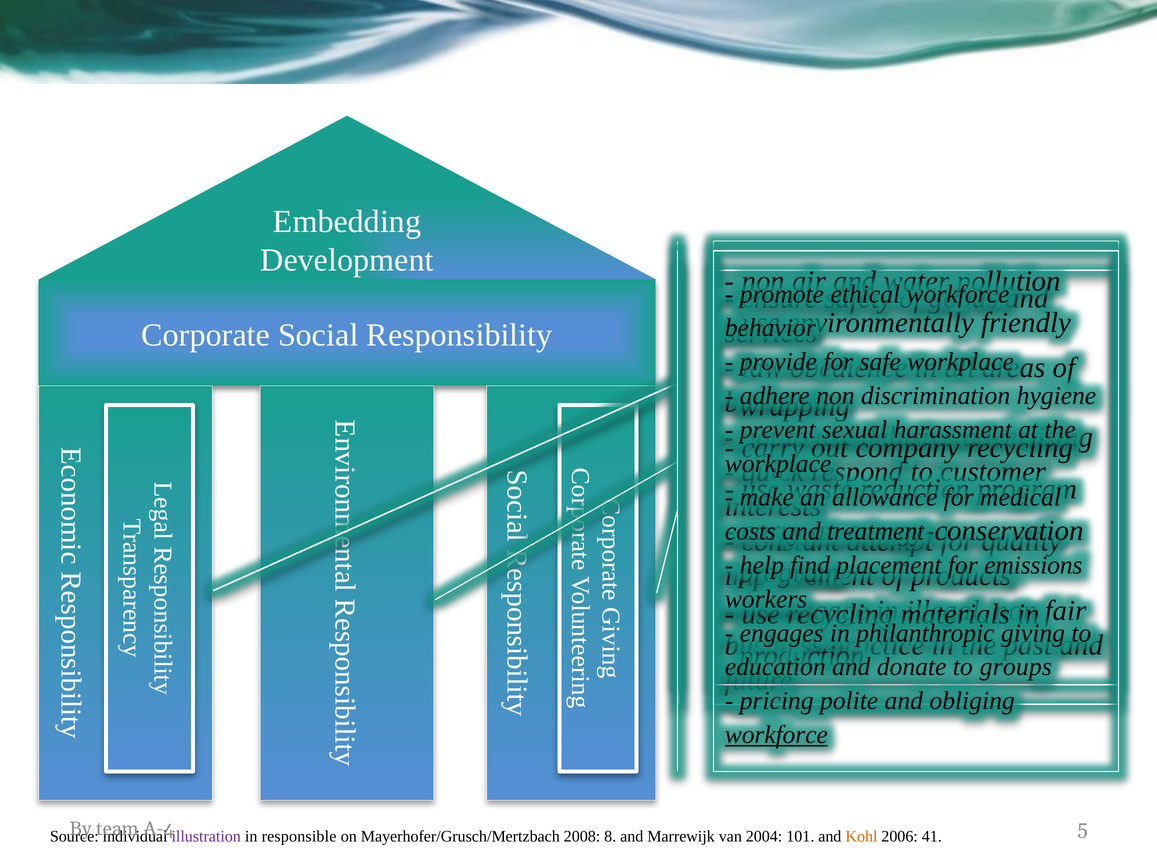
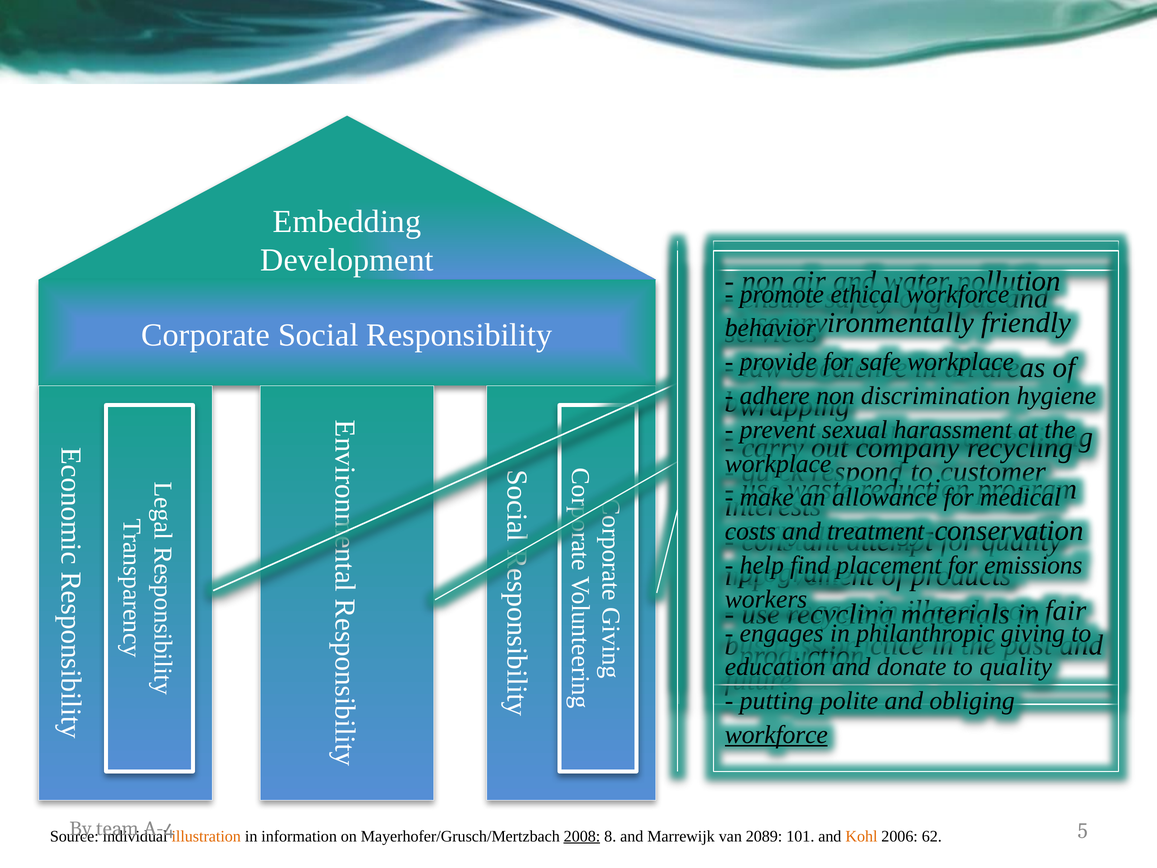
to groups: groups -> quality (1016, 667)
pricing: pricing -> putting (777, 701)
illustration colour: purple -> orange (206, 836)
responsible: responsible -> information (299, 836)
2008 underline: none -> present (582, 836)
2004: 2004 -> 2089 (764, 836)
41: 41 -> 62 (932, 836)
